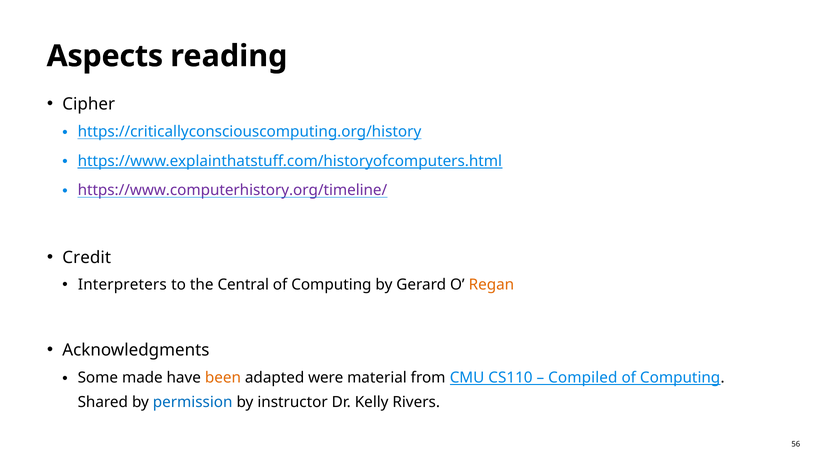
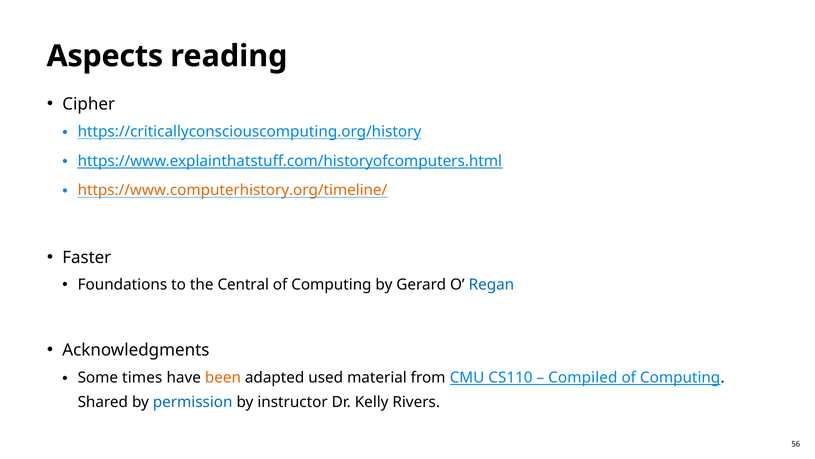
https://www.computerhistory.org/timeline/ colour: purple -> orange (232, 190)
Credit: Credit -> Faster (87, 257)
Interpreters: Interpreters -> Foundations (122, 285)
Regan colour: orange -> blue (491, 285)
made: made -> times (142, 377)
were: were -> used (326, 377)
